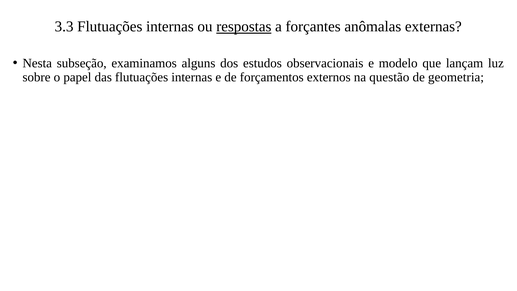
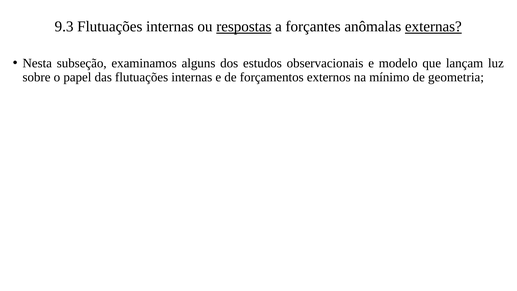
3.3: 3.3 -> 9.3 (64, 27)
externas underline: none -> present (433, 27)
questão: questão -> mínimo (389, 77)
